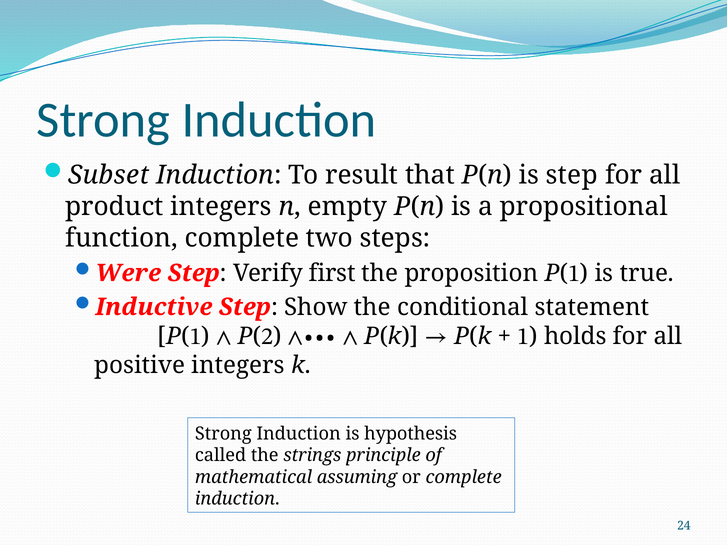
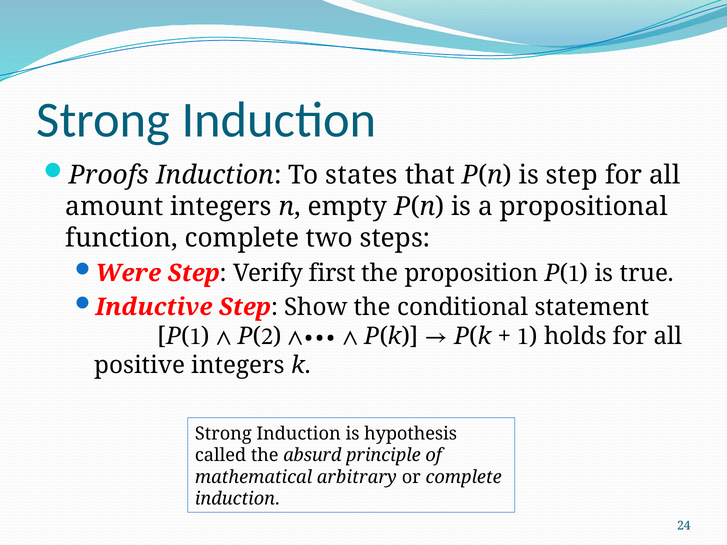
Subset: Subset -> Proofs (109, 175)
result: result -> states (362, 175)
product: product -> amount (114, 207)
strings: strings -> absurd (312, 456)
assuming: assuming -> arbitrary (357, 477)
